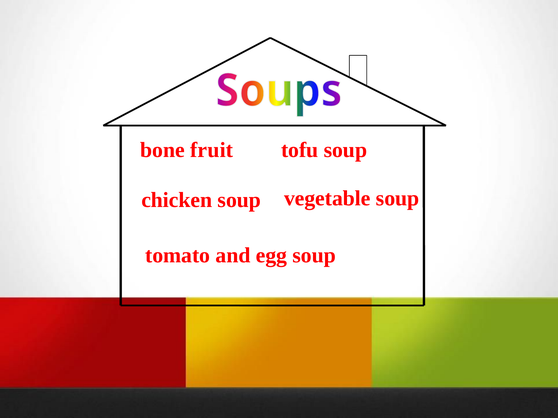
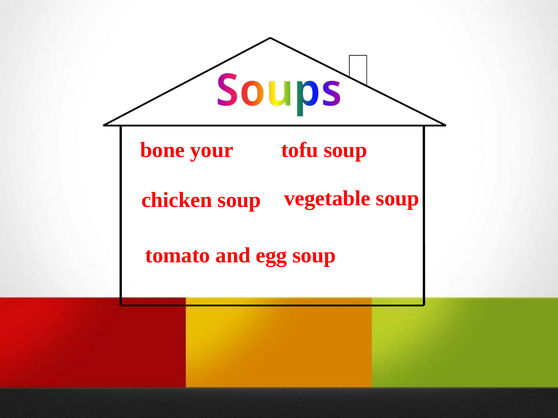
fruit: fruit -> your (212, 150)
